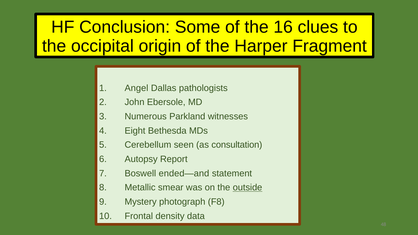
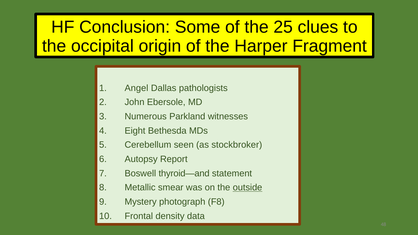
16: 16 -> 25 (283, 27)
consultation: consultation -> stockbroker (237, 145)
ended—and: ended—and -> thyroid—and (184, 173)
